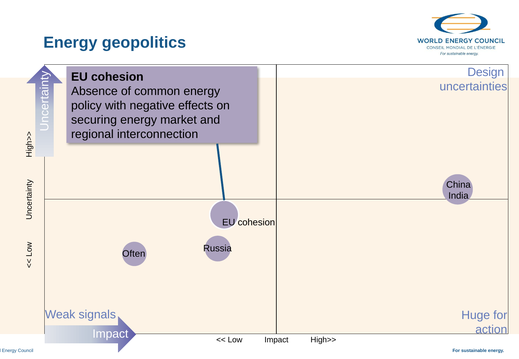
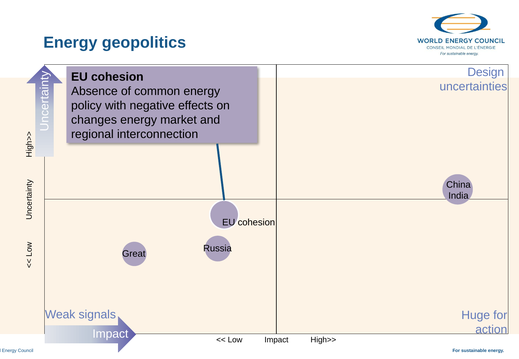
securing: securing -> changes (94, 120)
Often: Often -> Great (134, 254)
